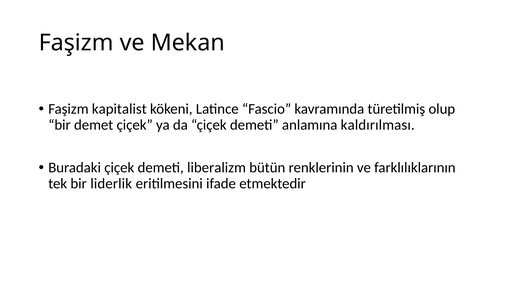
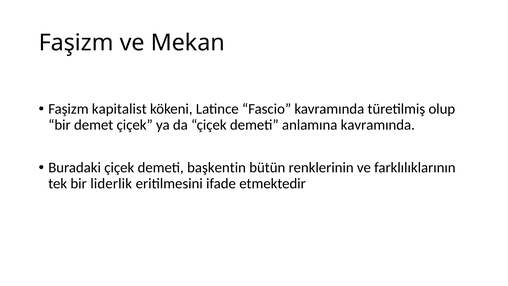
anlamına kaldırılması: kaldırılması -> kavramında (378, 125)
liberalizm: liberalizm -> başkentin (217, 168)
